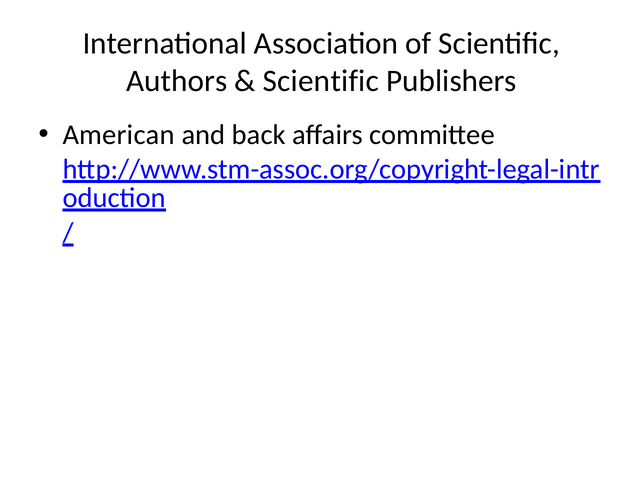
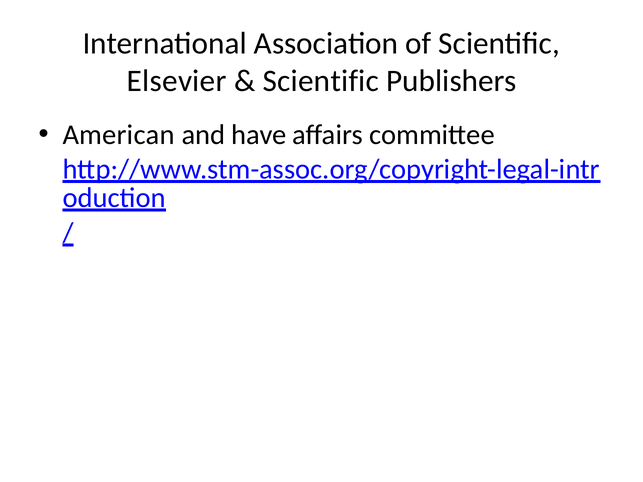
Authors: Authors -> Elsevier (177, 81)
back: back -> have (259, 135)
